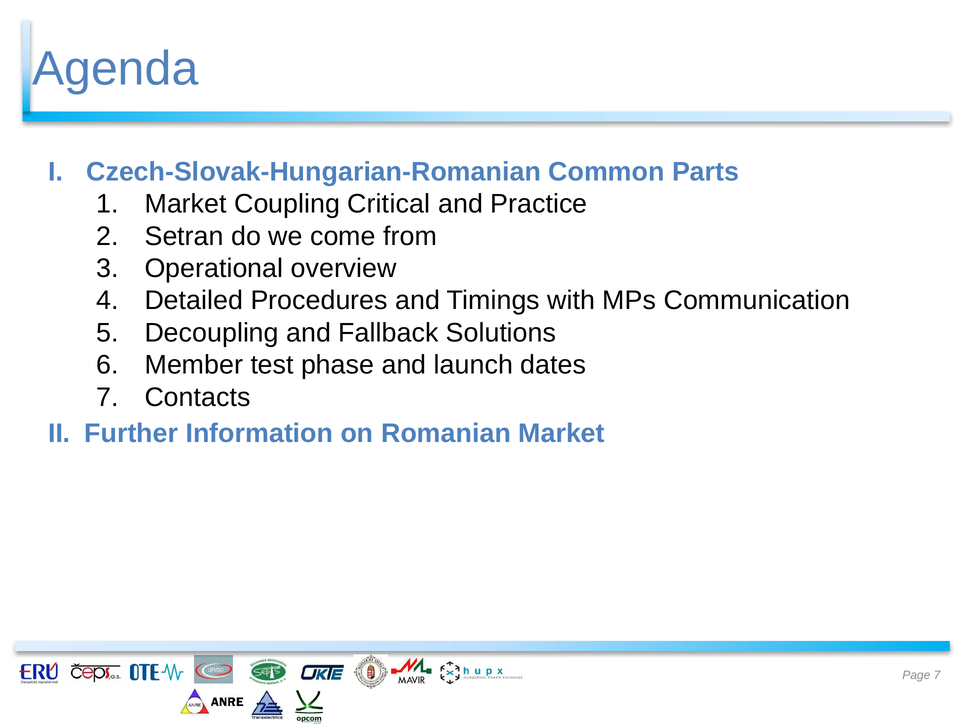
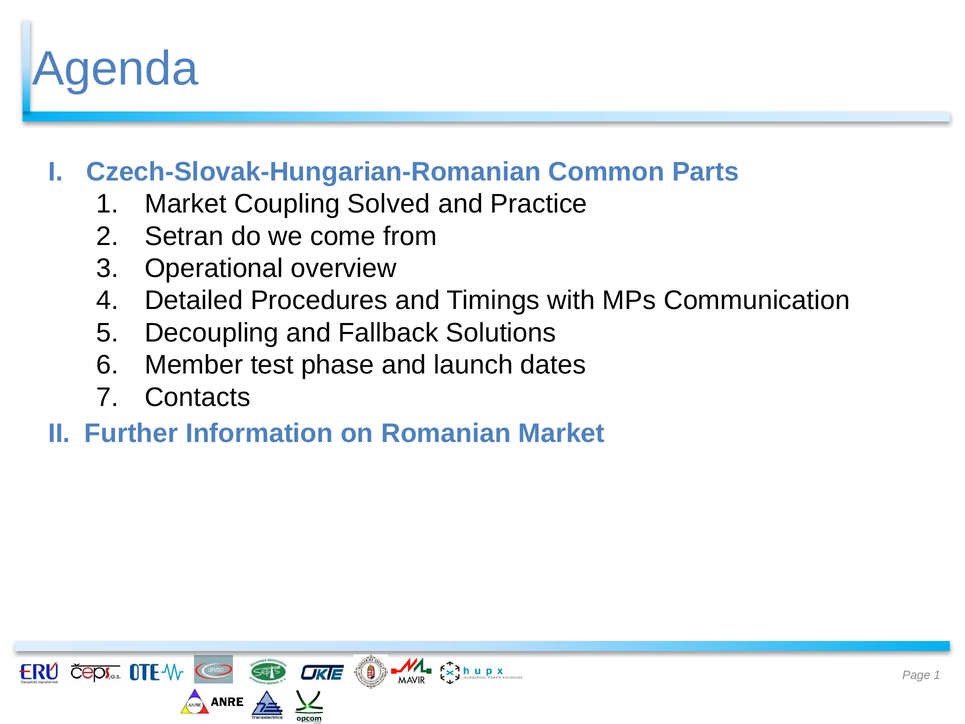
Critical: Critical -> Solved (389, 204)
Page 7: 7 -> 1 (937, 675)
